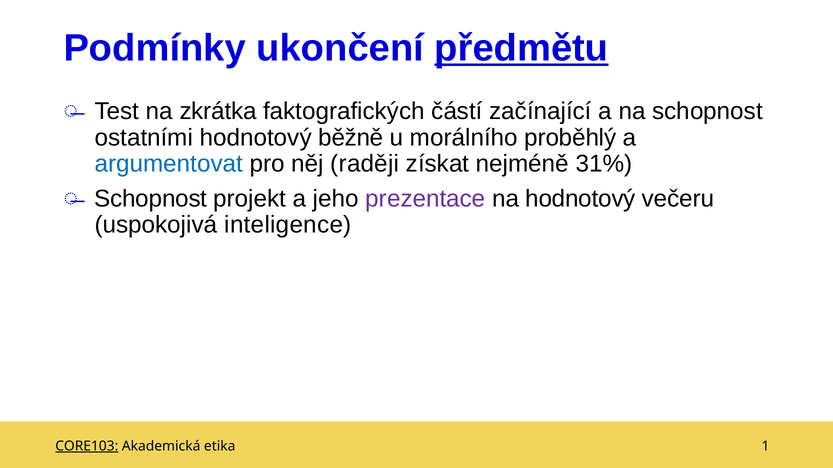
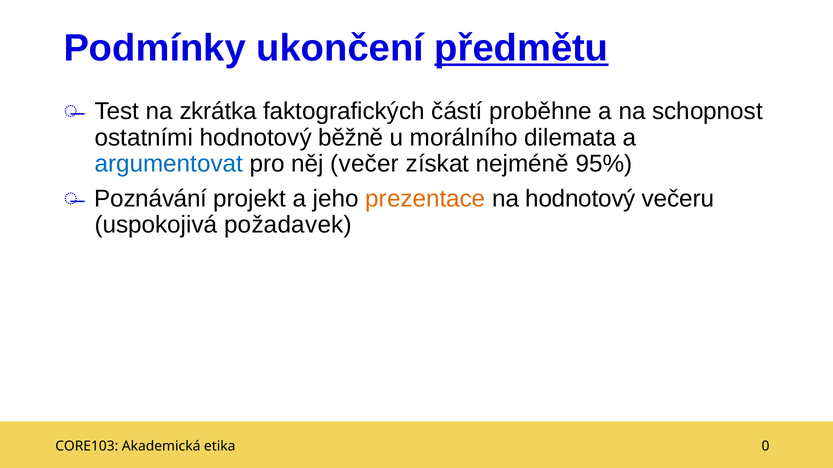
začínající: začínající -> proběhne (540, 111)
proběhlý: proběhlý -> dilemata (570, 138)
raději: raději -> večer (365, 164)
31%: 31% -> 95% (604, 164)
Schopnost: Schopnost -> Poznávání (151, 199)
prezentace colour: purple -> orange (425, 199)
inteligence: inteligence -> požadavek (288, 225)
CORE103 underline: present -> none (87, 447)
1: 1 -> 0 (766, 447)
